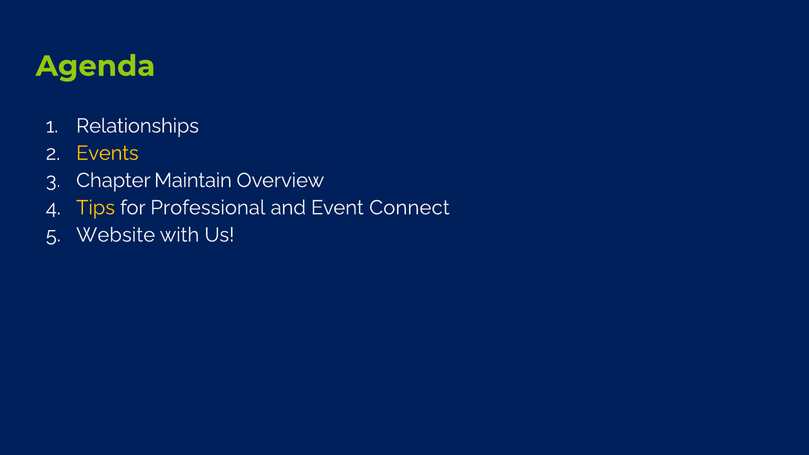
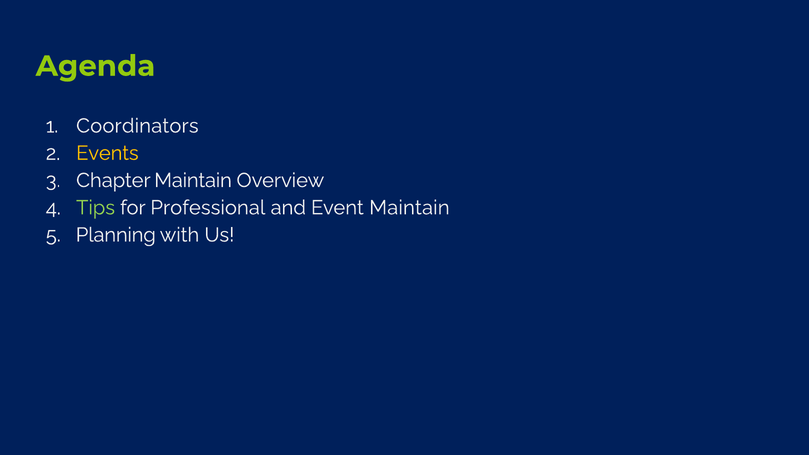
Relationships: Relationships -> Coordinators (137, 126)
Tips colour: yellow -> light green (96, 208)
Event Connect: Connect -> Maintain (409, 208)
Website: Website -> Planning (116, 235)
